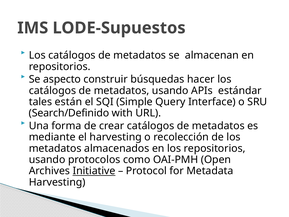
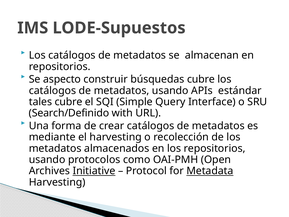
búsquedas hacer: hacer -> cubre (201, 79)
tales están: están -> cubre (69, 102)
Metadata underline: none -> present (210, 171)
